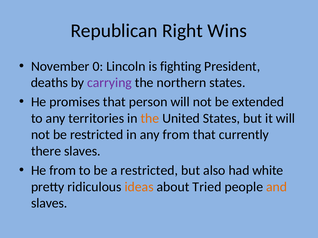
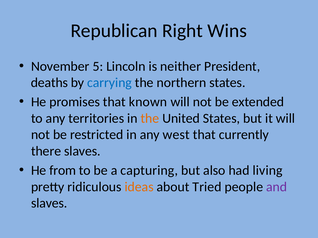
0: 0 -> 5 (98, 66)
fighting: fighting -> neither (181, 66)
carrying colour: purple -> blue (110, 83)
person: person -> known (148, 102)
any from: from -> west (176, 135)
a restricted: restricted -> capturing (149, 171)
white: white -> living (268, 171)
and colour: orange -> purple (277, 187)
